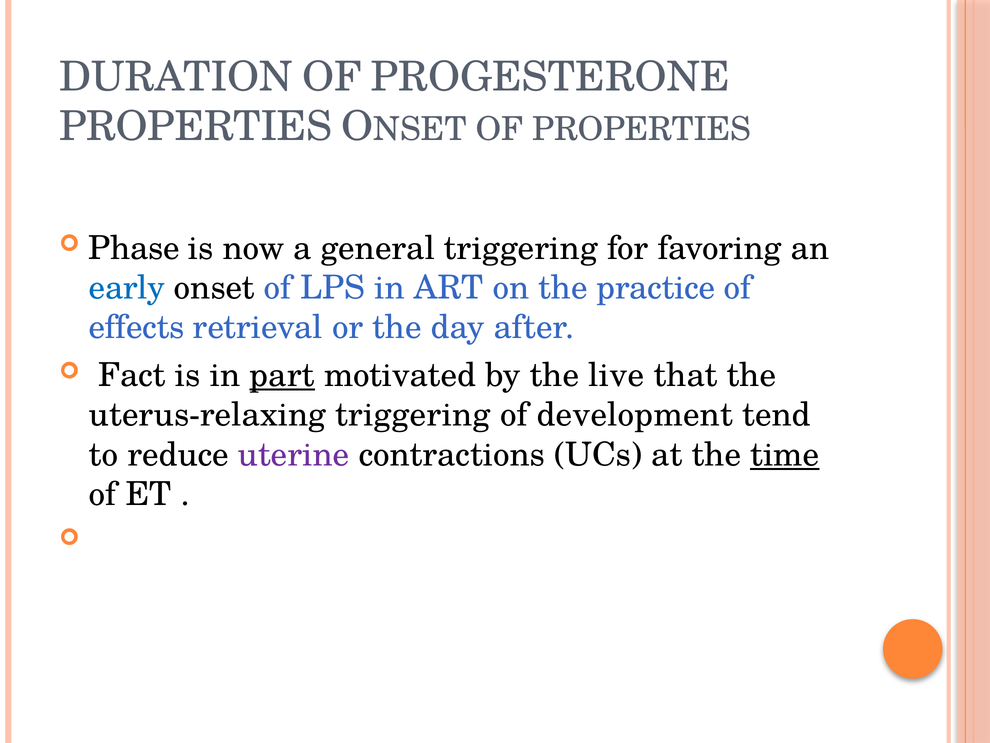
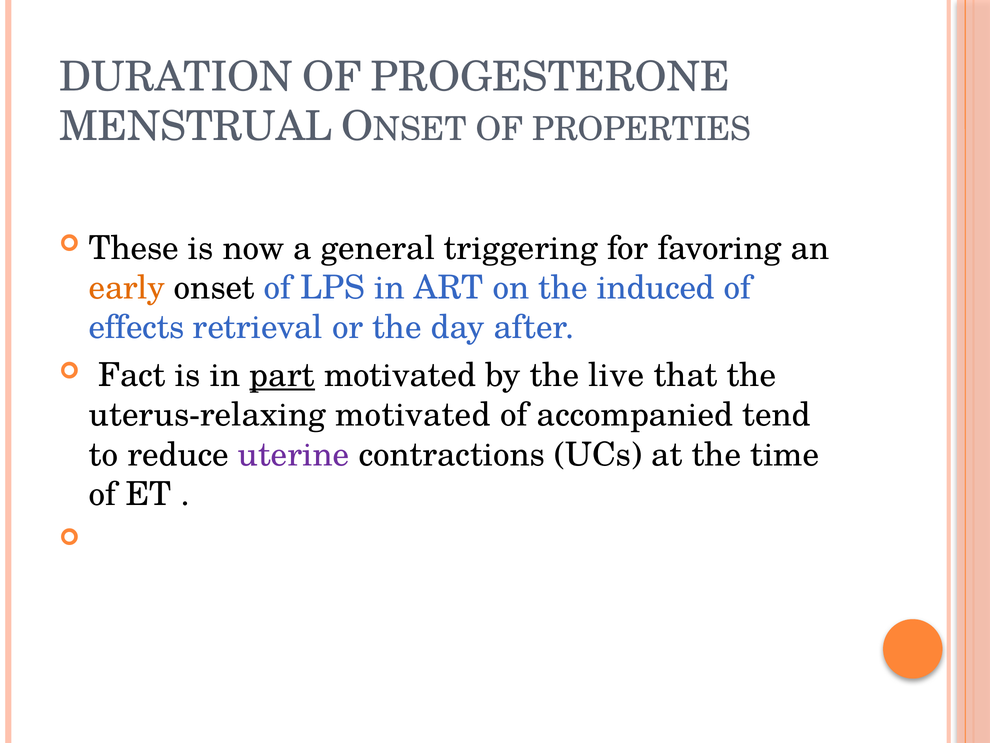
PROPERTIES: PROPERTIES -> MENSTRUAL (196, 127)
Phase: Phase -> These (134, 248)
early colour: blue -> orange (127, 288)
practice: practice -> induced (656, 288)
uterus-relaxing triggering: triggering -> motivated (413, 415)
development: development -> accompanied (635, 415)
time underline: present -> none (785, 454)
